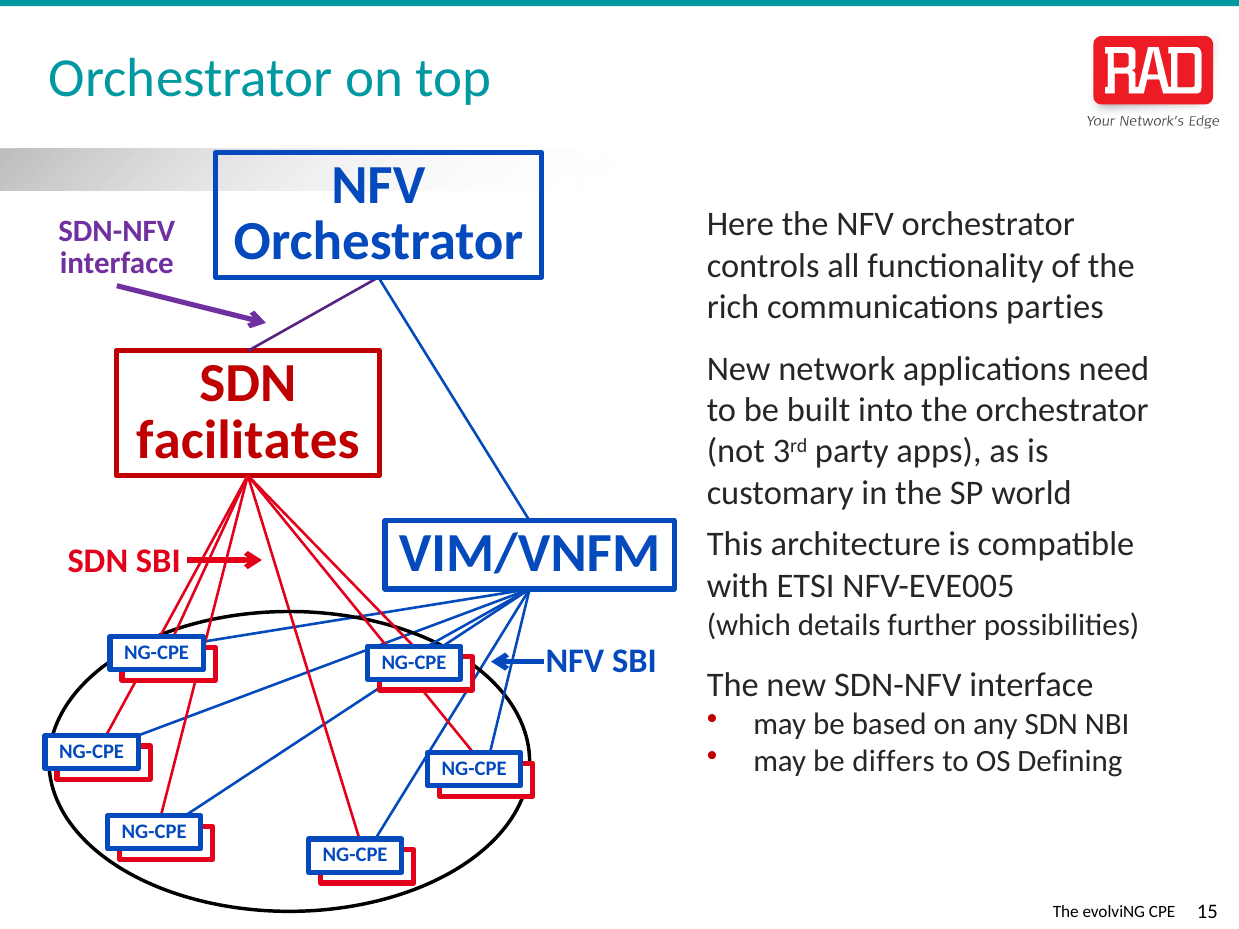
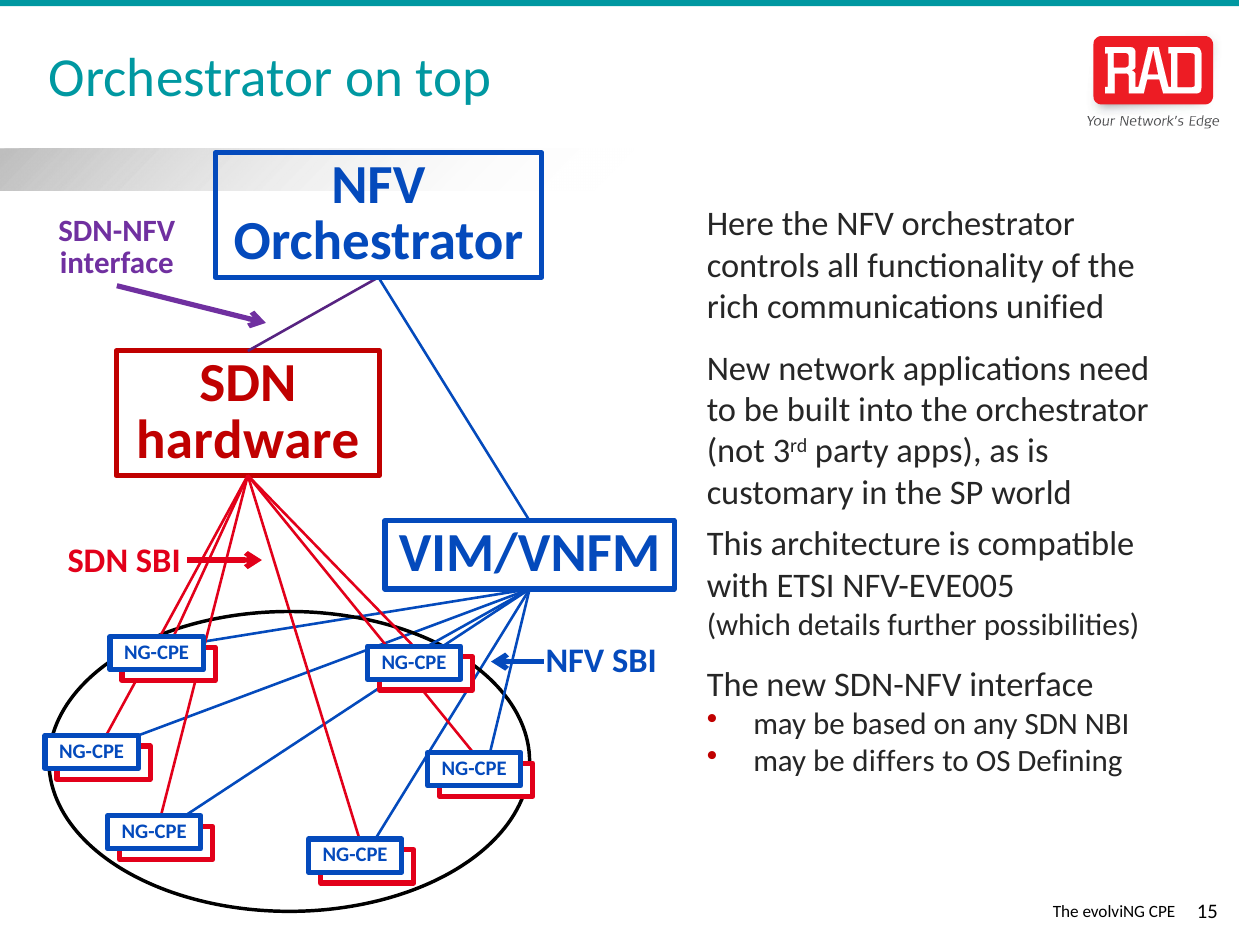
parties: parties -> unified (1055, 307)
facilitates: facilitates -> hardware (248, 440)
